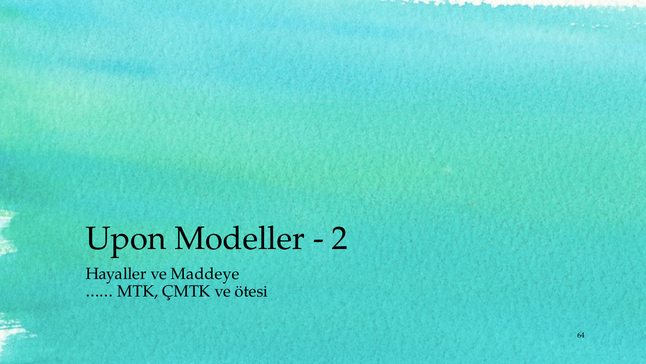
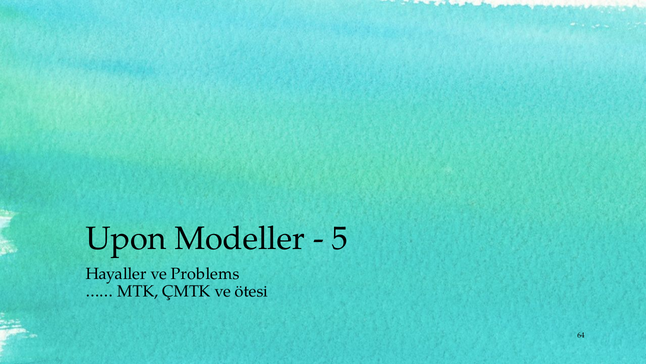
2: 2 -> 5 (340, 238)
Maddeye: Maddeye -> Problems (205, 274)
